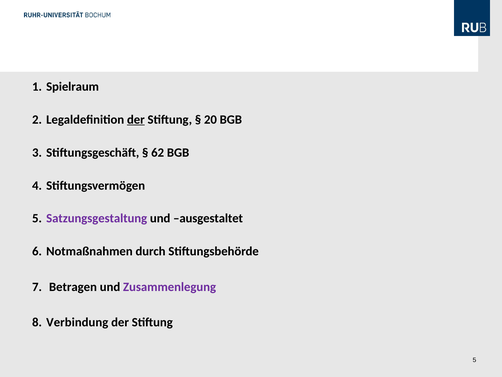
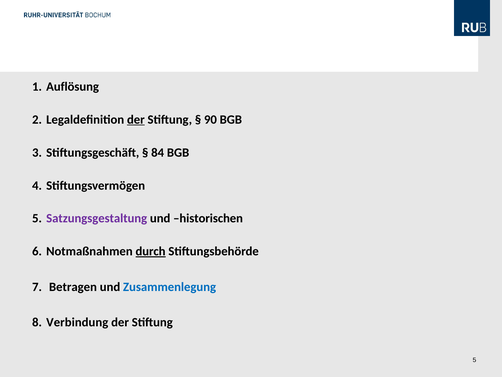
Spielraum: Spielraum -> Auflösung (73, 87)
20: 20 -> 90 (210, 120)
62: 62 -> 84 (158, 152)
ausgestaltet: ausgestaltet -> historischen (208, 218)
durch underline: none -> present (151, 251)
Zusammenlegung colour: purple -> blue (170, 287)
